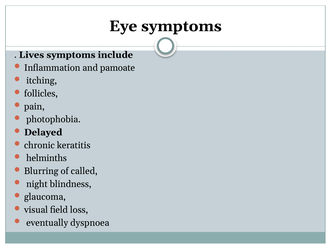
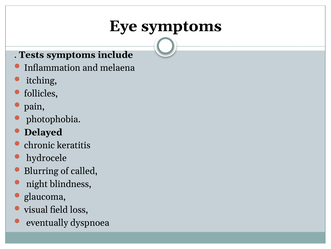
Lives: Lives -> Tests (31, 55)
pamoate: pamoate -> melaena (117, 68)
helminths: helminths -> hydrocele (46, 158)
